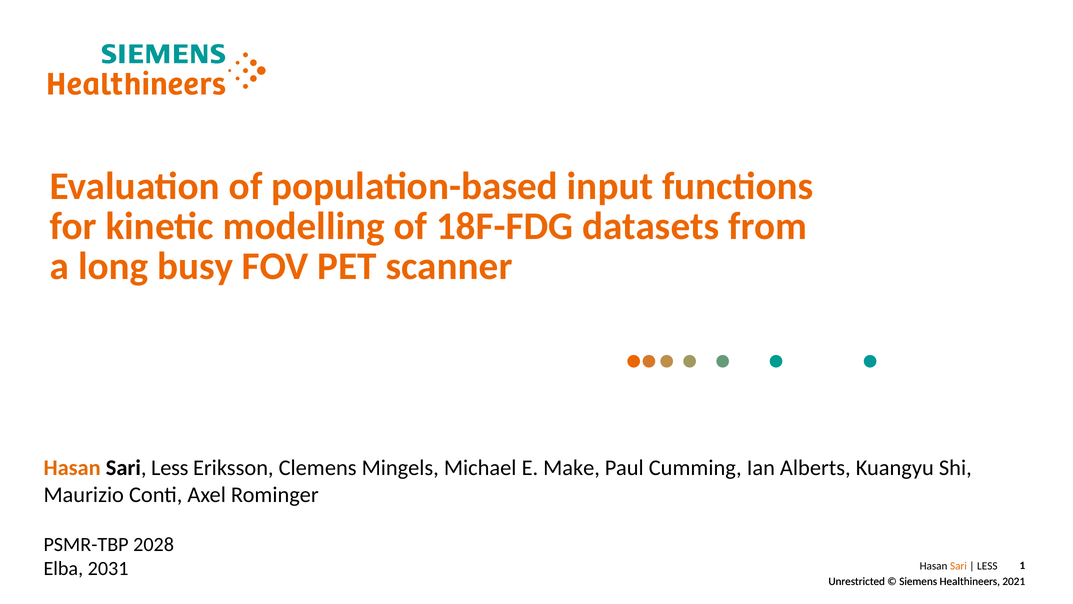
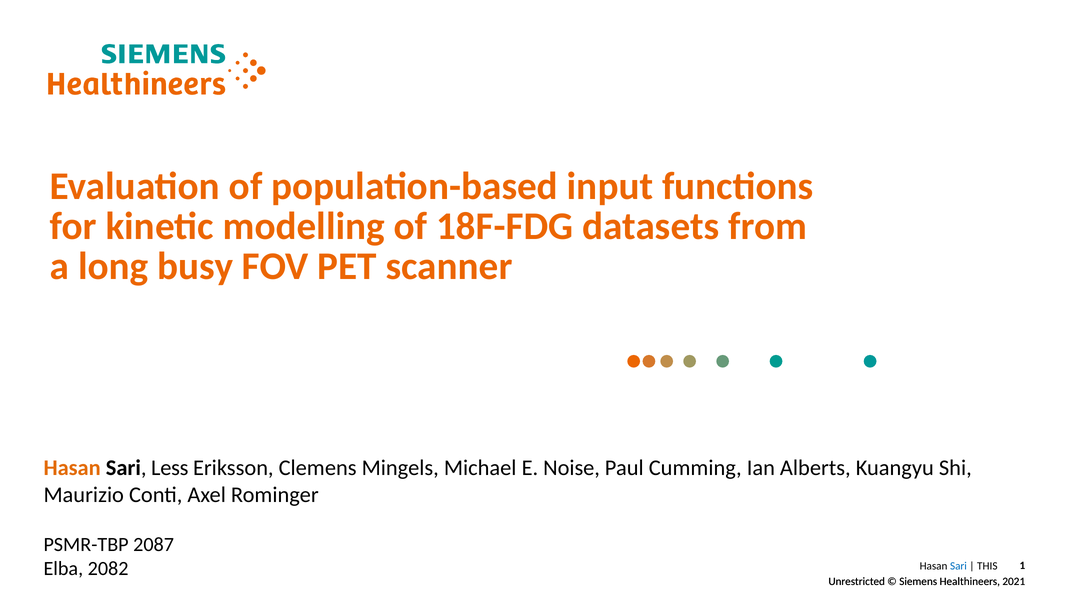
Make: Make -> Noise (572, 469)
2028: 2028 -> 2087 (154, 545)
2031: 2031 -> 2082 (108, 569)
Sari colour: orange -> blue (958, 567)
LESS: LESS -> THIS (987, 567)
